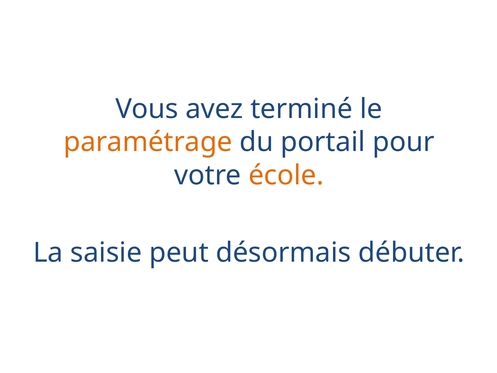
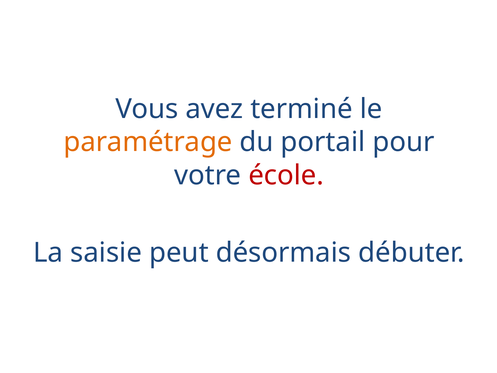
école colour: orange -> red (286, 175)
